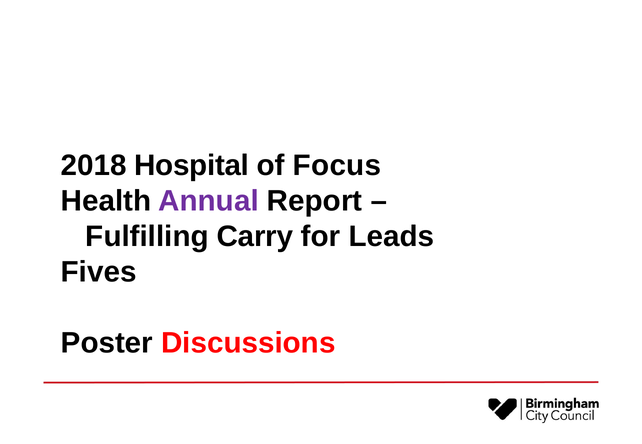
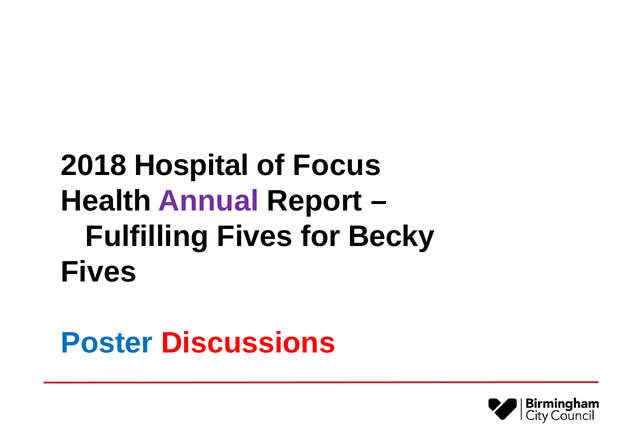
Fulfilling Carry: Carry -> Fives (255, 237)
Leads: Leads -> Becky (391, 237)
Poster colour: black -> blue (107, 343)
